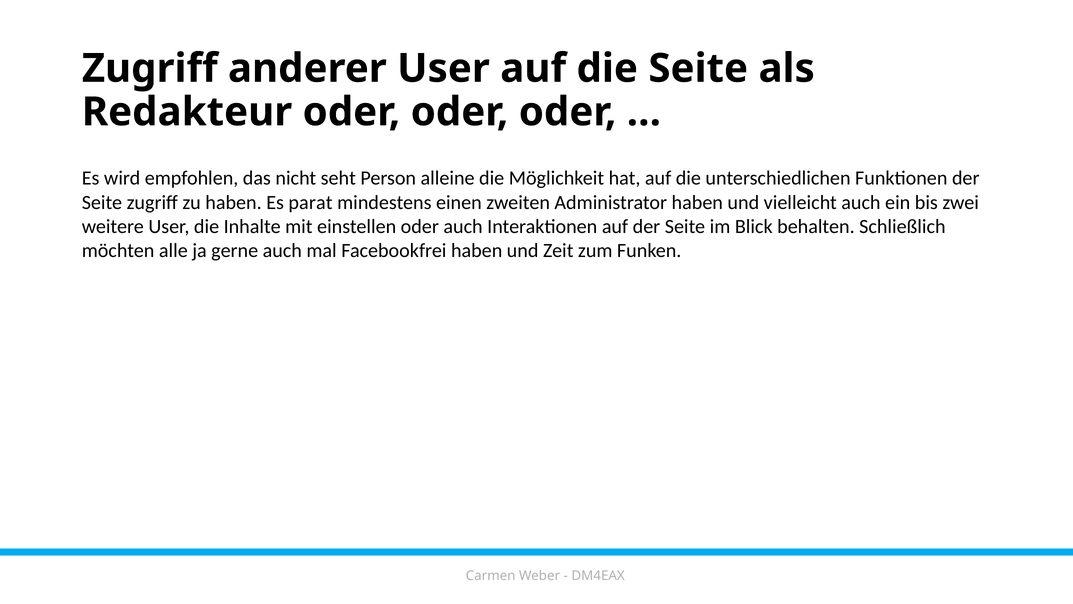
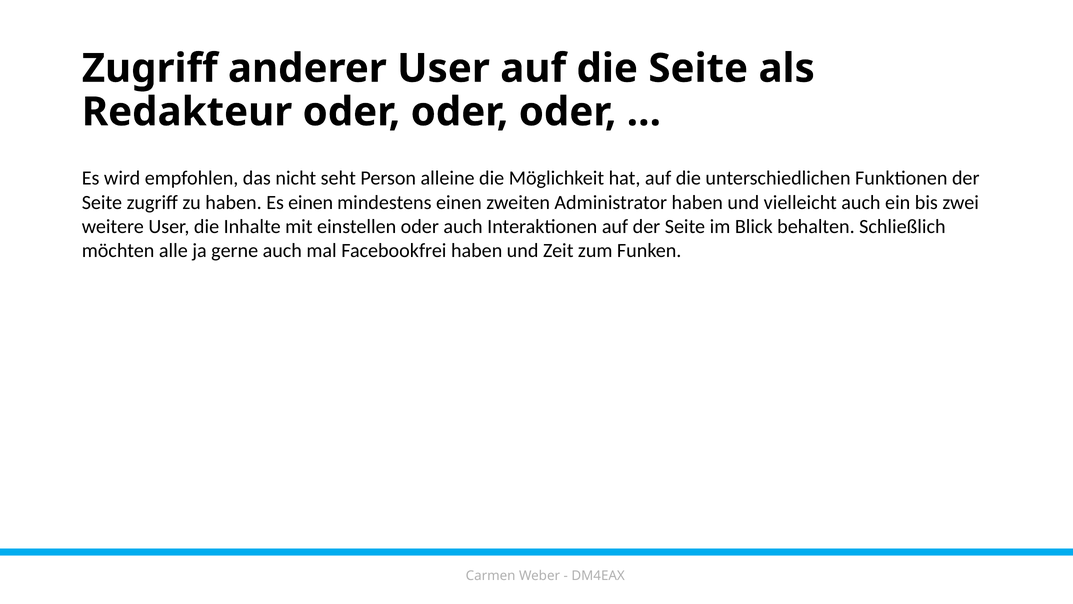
Es parat: parat -> einen (311, 202)
